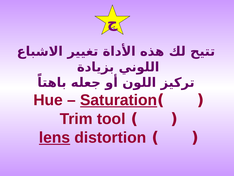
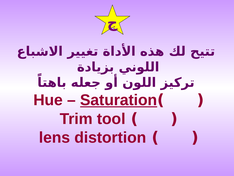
lens underline: present -> none (55, 137)
